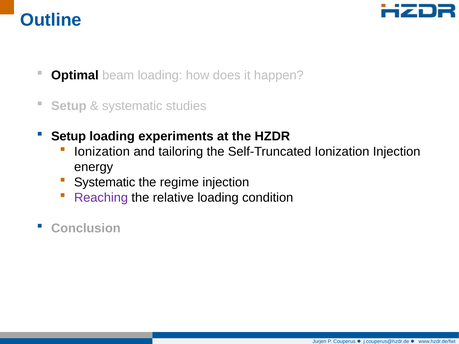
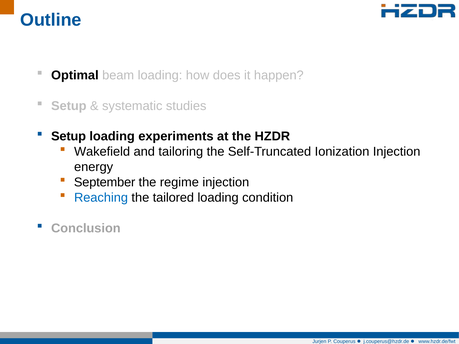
Ionization: Ionization -> Wakefield (102, 152)
Systematic: Systematic -> September (105, 182)
Reaching colour: purple -> blue (101, 198)
relative: relative -> tailored (173, 198)
